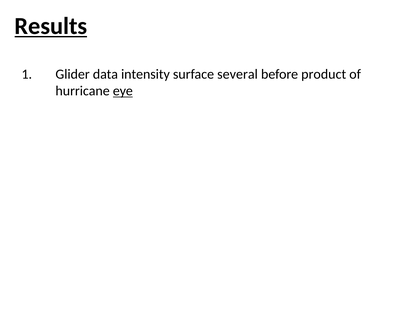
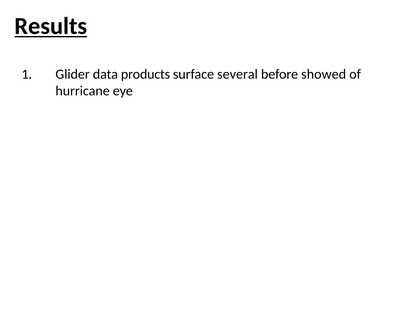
intensity: intensity -> products (146, 74)
product: product -> showed (324, 74)
eye underline: present -> none (123, 91)
